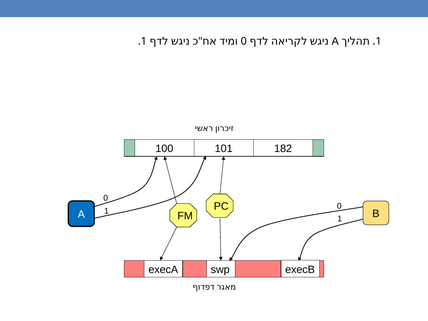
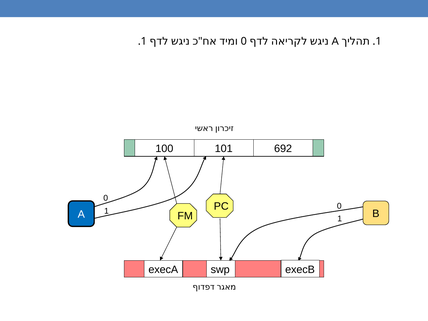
182: 182 -> 692 (283, 149)
